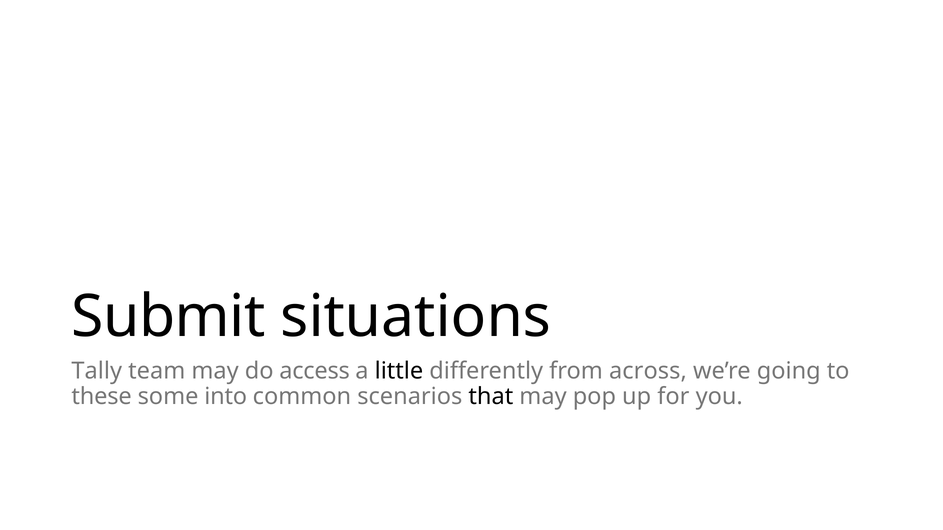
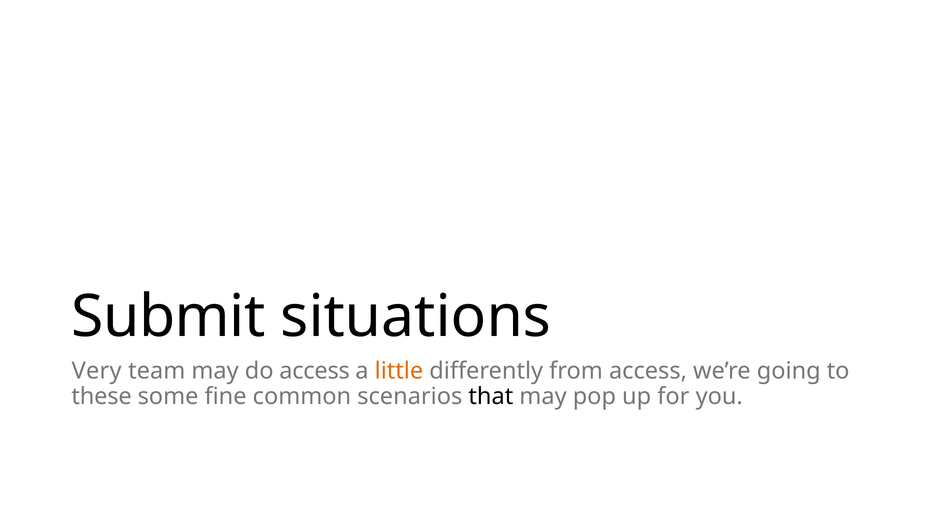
Tally: Tally -> Very (97, 371)
little colour: black -> orange (399, 371)
from across: across -> access (648, 371)
into: into -> fine (226, 397)
